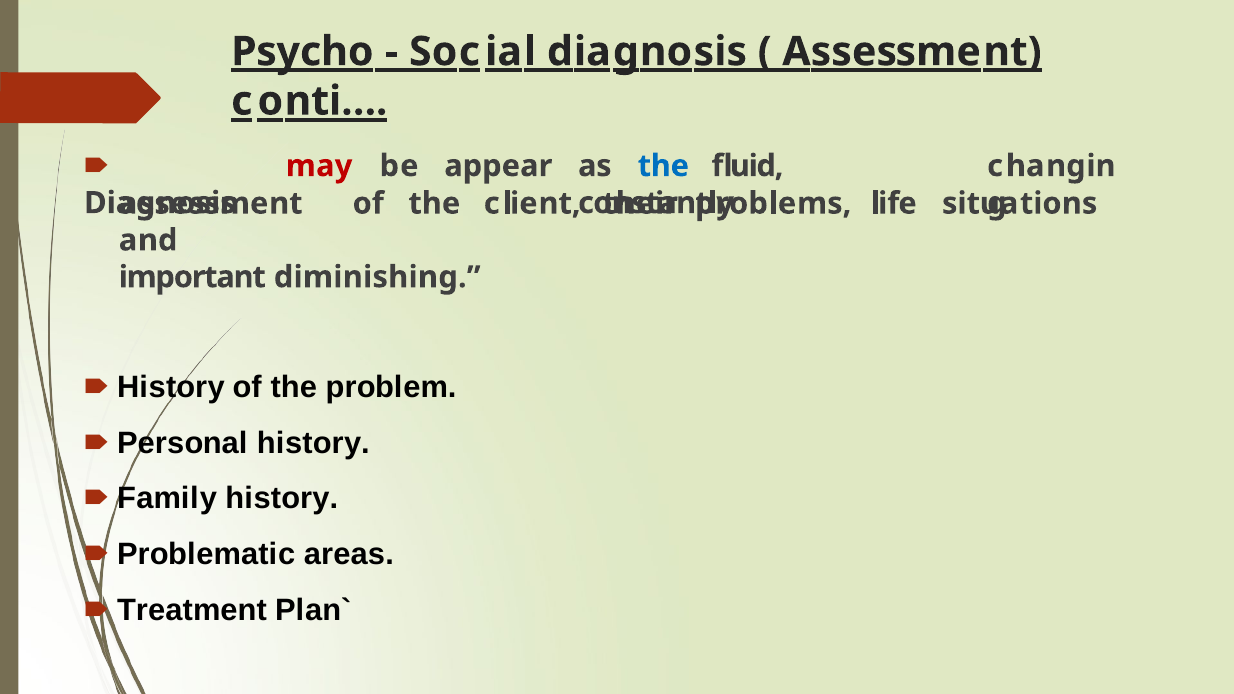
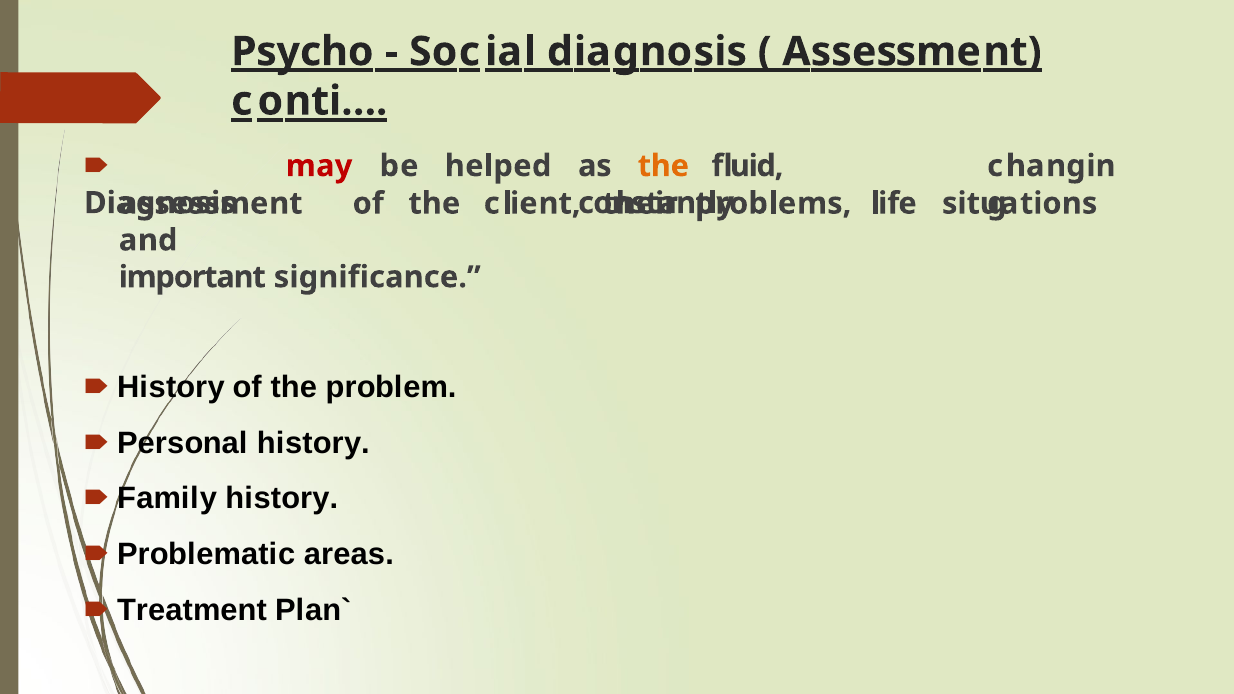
appear: appear -> helped (498, 166)
the colour: blue -> orange (663, 166)
diminishing: diminishing -> significance (377, 277)
